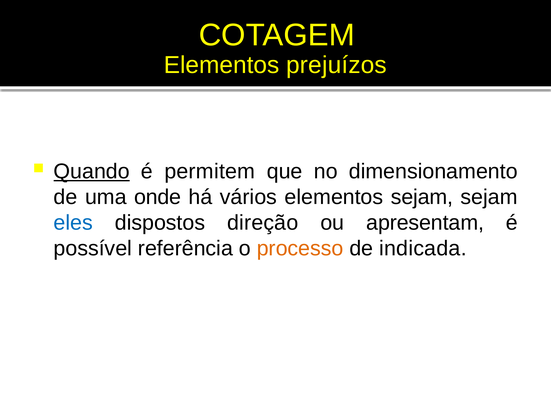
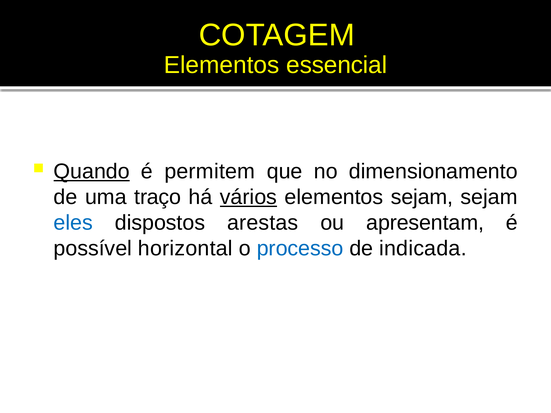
prejuízos: prejuízos -> essencial (337, 65)
onde: onde -> traço (158, 197)
vários underline: none -> present (248, 197)
direção: direção -> arestas (263, 223)
referência: referência -> horizontal (185, 249)
processo colour: orange -> blue (300, 249)
